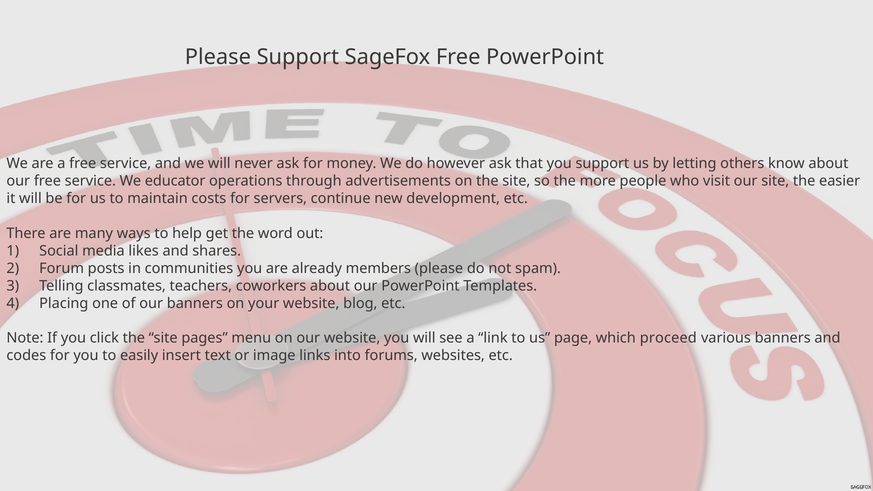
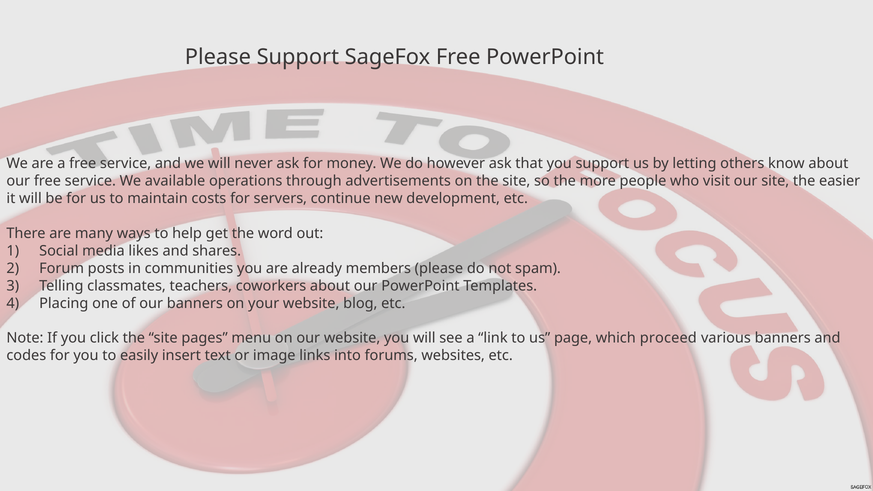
educator: educator -> available (175, 181)
